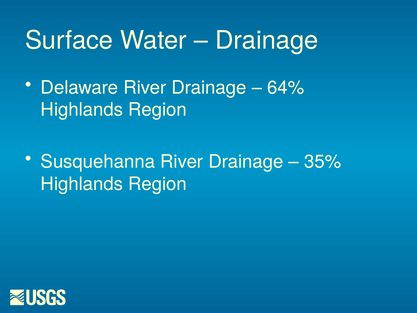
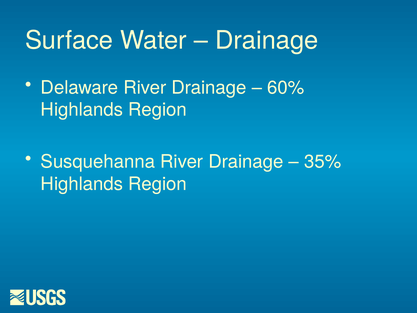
64%: 64% -> 60% (286, 87)
